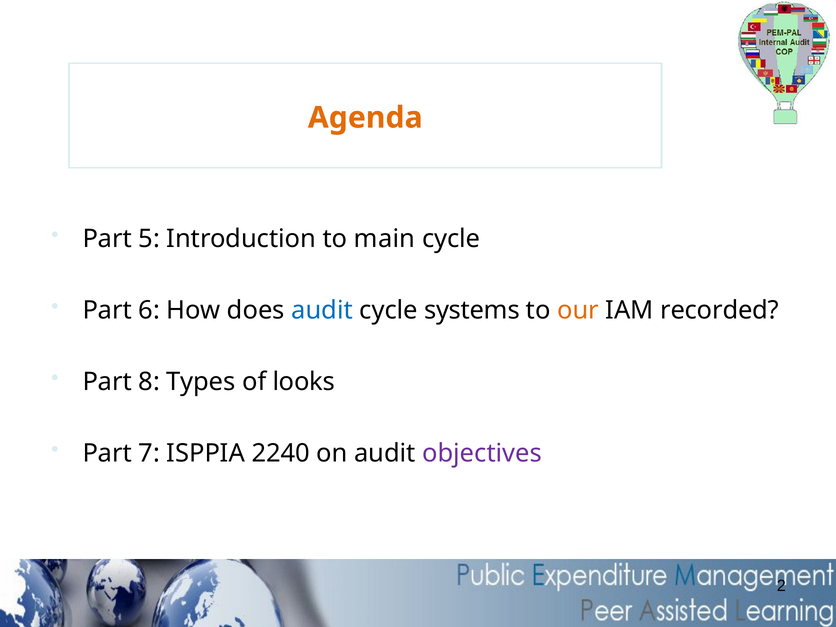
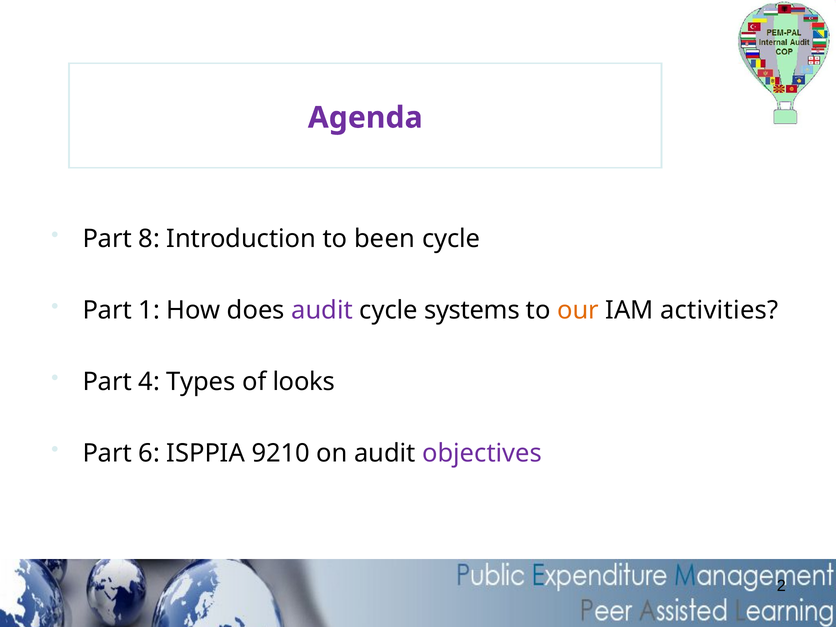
Agenda colour: orange -> purple (365, 118)
5: 5 -> 8 (149, 239)
main: main -> been (385, 239)
6: 6 -> 1 (149, 310)
audit colour: blue -> purple (322, 310)
recorded: recorded -> activities (719, 310)
8: 8 -> 4 (149, 382)
7: 7 -> 6 (149, 453)
2240: 2240 -> 9210 (281, 453)
